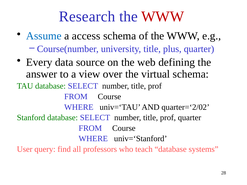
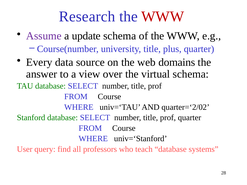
Assume colour: blue -> purple (44, 36)
access: access -> update (86, 36)
defining: defining -> domains (177, 62)
